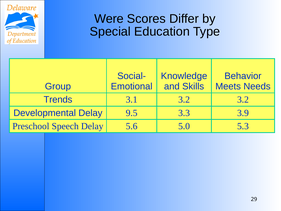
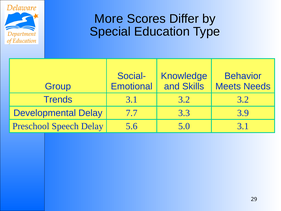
Were: Were -> More (109, 19)
9.5: 9.5 -> 7.7 (132, 113)
5.0 5.3: 5.3 -> 3.1 (243, 126)
